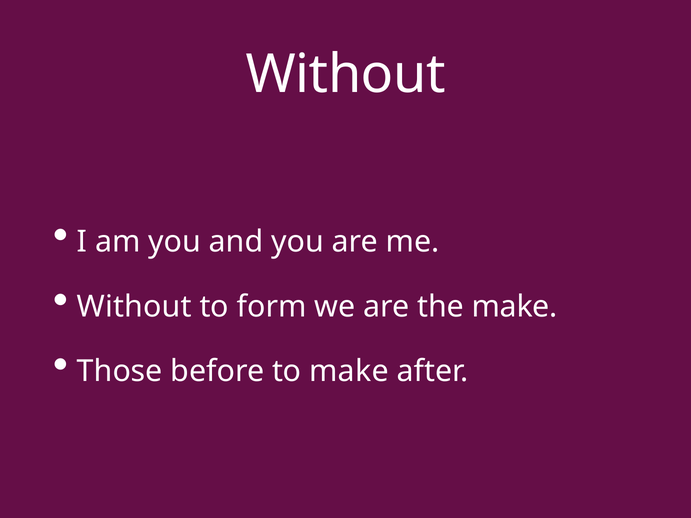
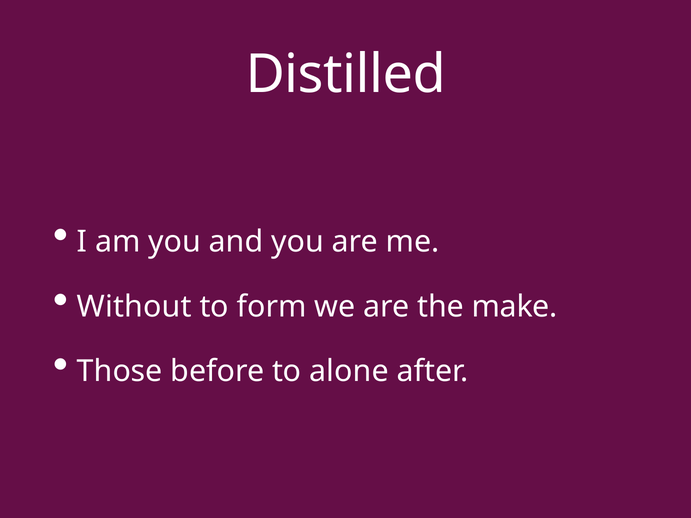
Without: Without -> Distilled (346, 75)
to make: make -> alone (349, 372)
